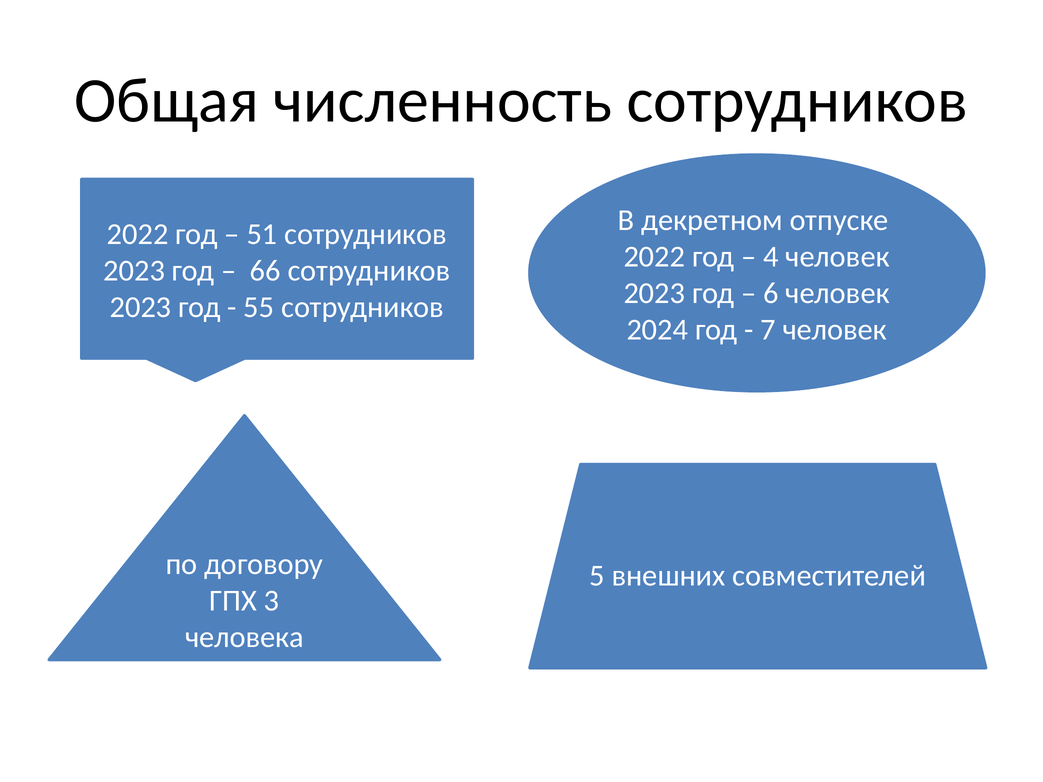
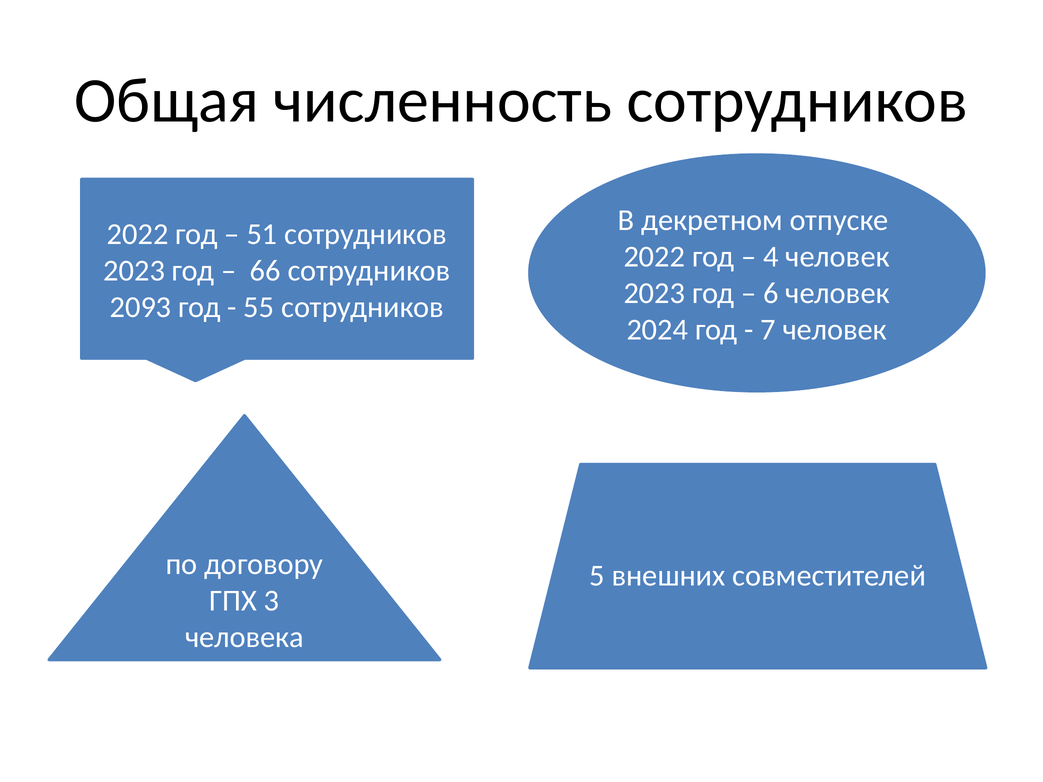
2023: 2023 -> 2093 (141, 307)
